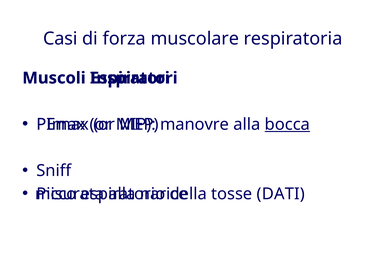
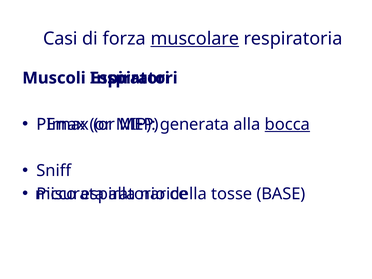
muscolare underline: none -> present (195, 39)
manovre: manovre -> generata (195, 124)
DATI: DATI -> BASE (281, 194)
